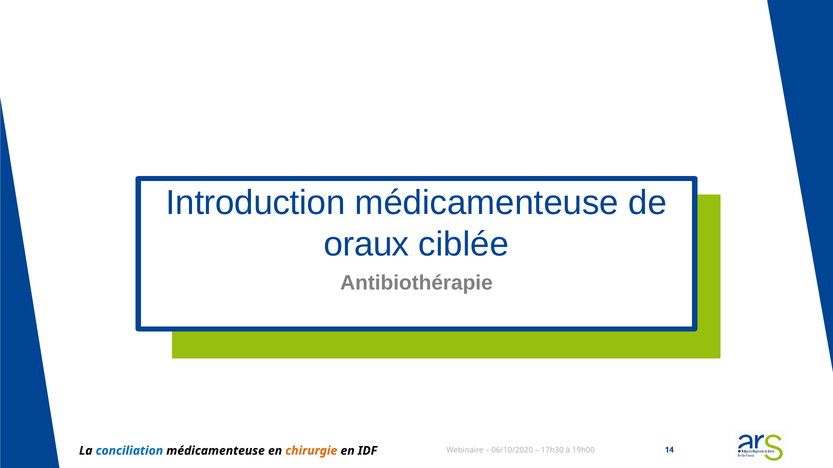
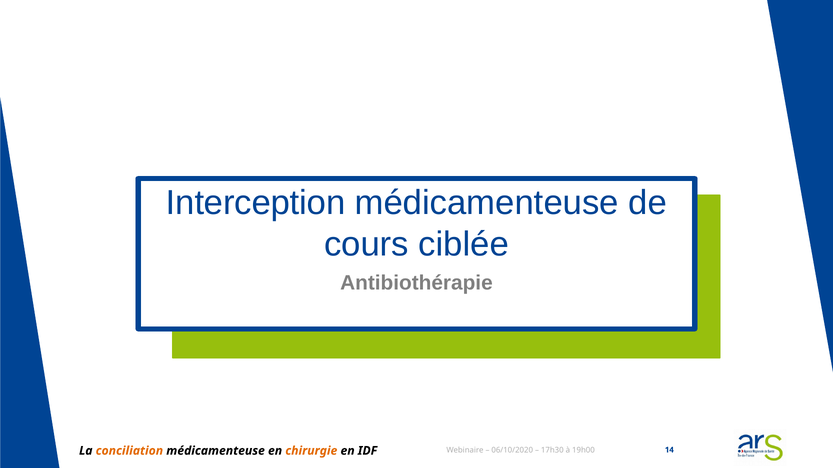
Introduction: Introduction -> Interception (256, 203)
oraux: oraux -> cours (366, 245)
conciliation colour: blue -> orange (129, 451)
